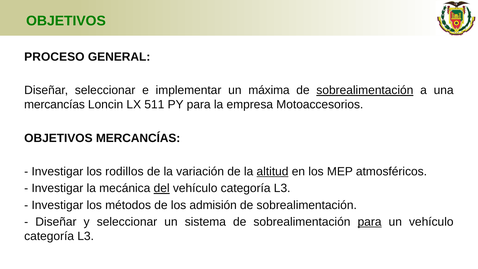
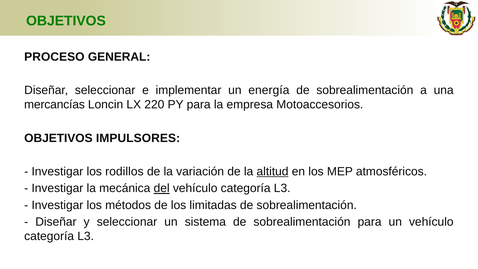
máxima: máxima -> energía (269, 90)
sobrealimentación underline: present -> none (365, 90)
511: 511 -> 220 (154, 105)
OBJETIVOS MERCANCÍAS: MERCANCÍAS -> IMPULSORES (138, 138)
admisión: admisión -> limitadas (213, 205)
para underline: present -> none (370, 222)
